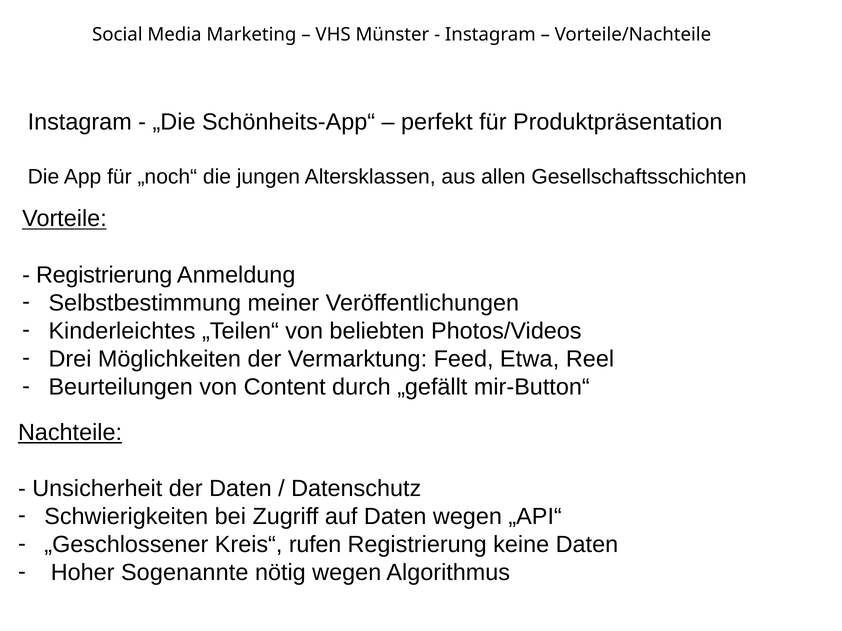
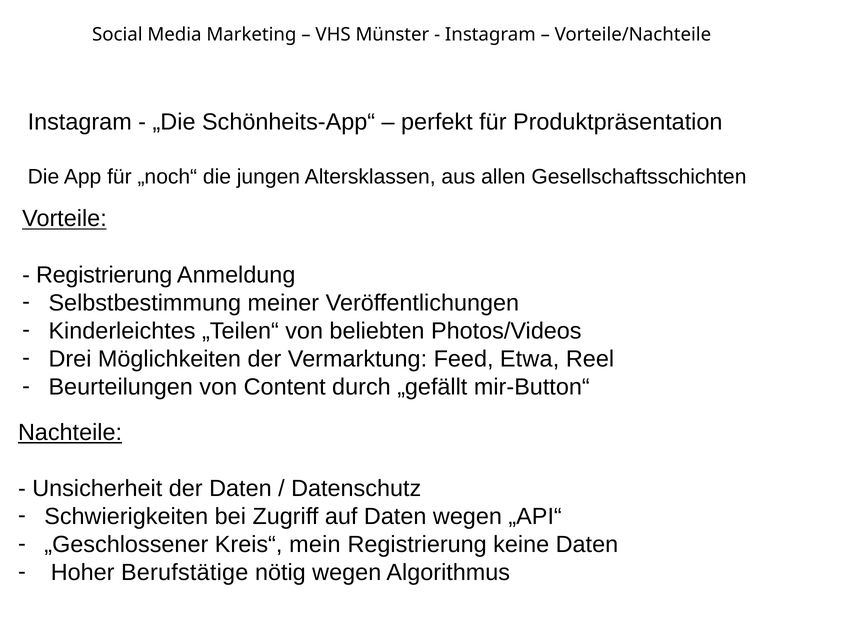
rufen: rufen -> mein (315, 545)
Sogenannte: Sogenannte -> Berufstätige (185, 573)
